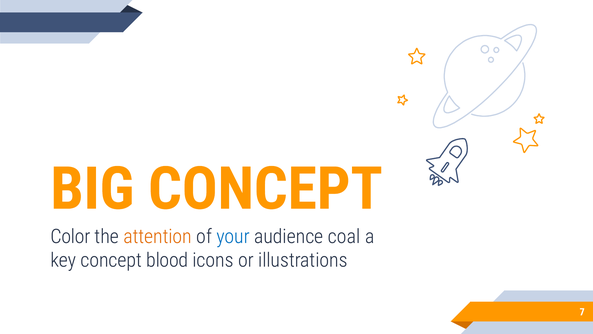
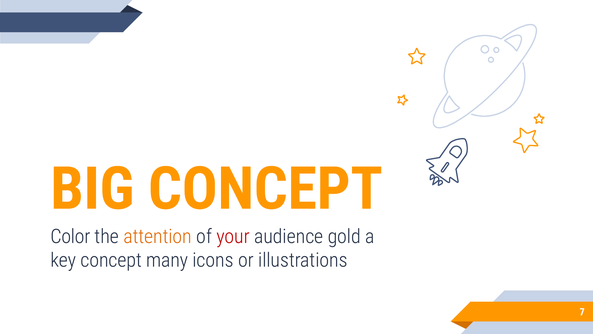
your colour: blue -> red (233, 236)
coal: coal -> gold (344, 236)
blood: blood -> many (167, 260)
